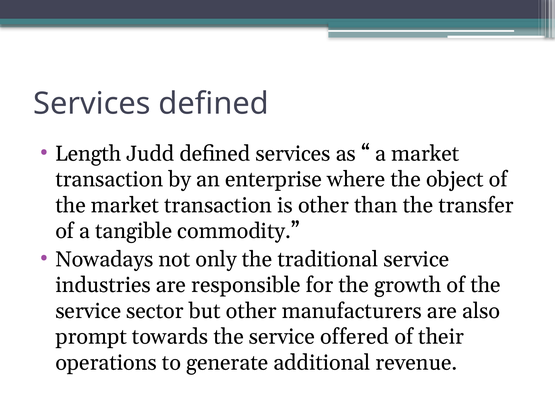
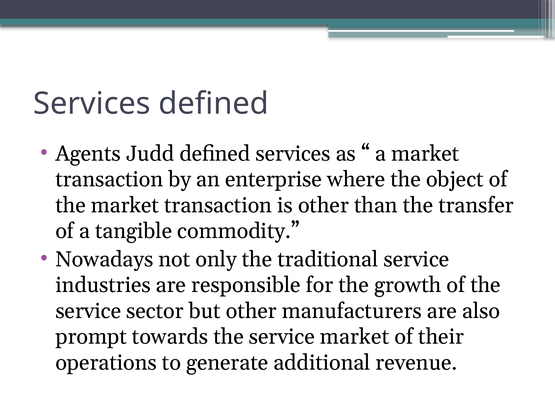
Length: Length -> Agents (88, 154)
service offered: offered -> market (355, 337)
